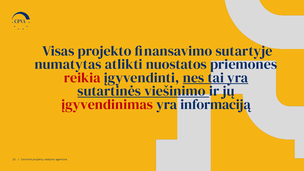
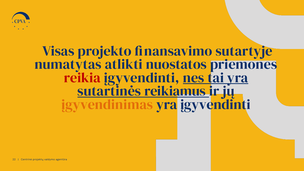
viešinimo: viešinimo -> reikiamus (175, 91)
įgyvendinimas colour: red -> orange (107, 104)
yra informaciją: informaciją -> įgyvendinti (215, 104)
